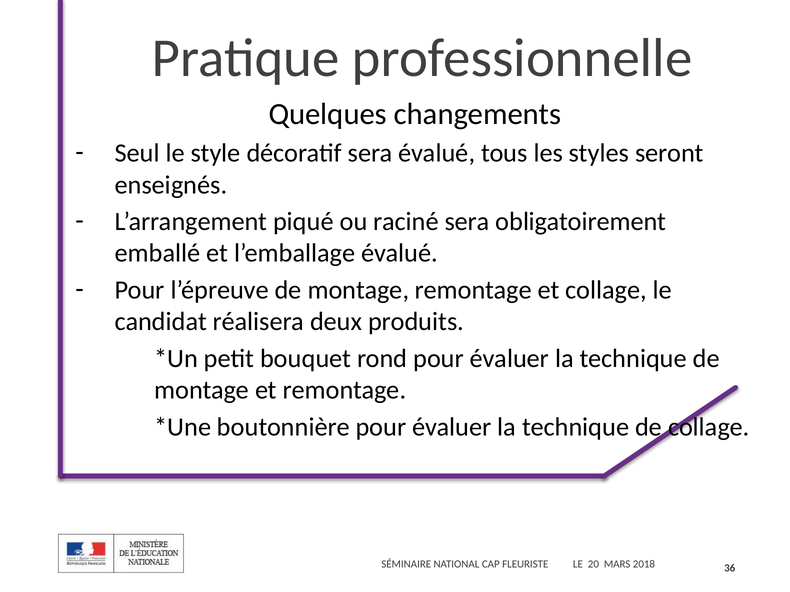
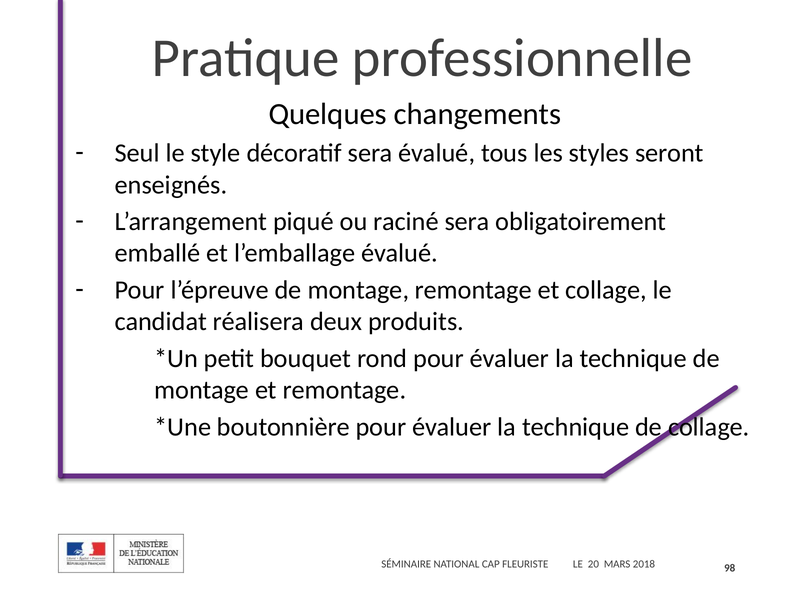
36: 36 -> 98 (730, 569)
